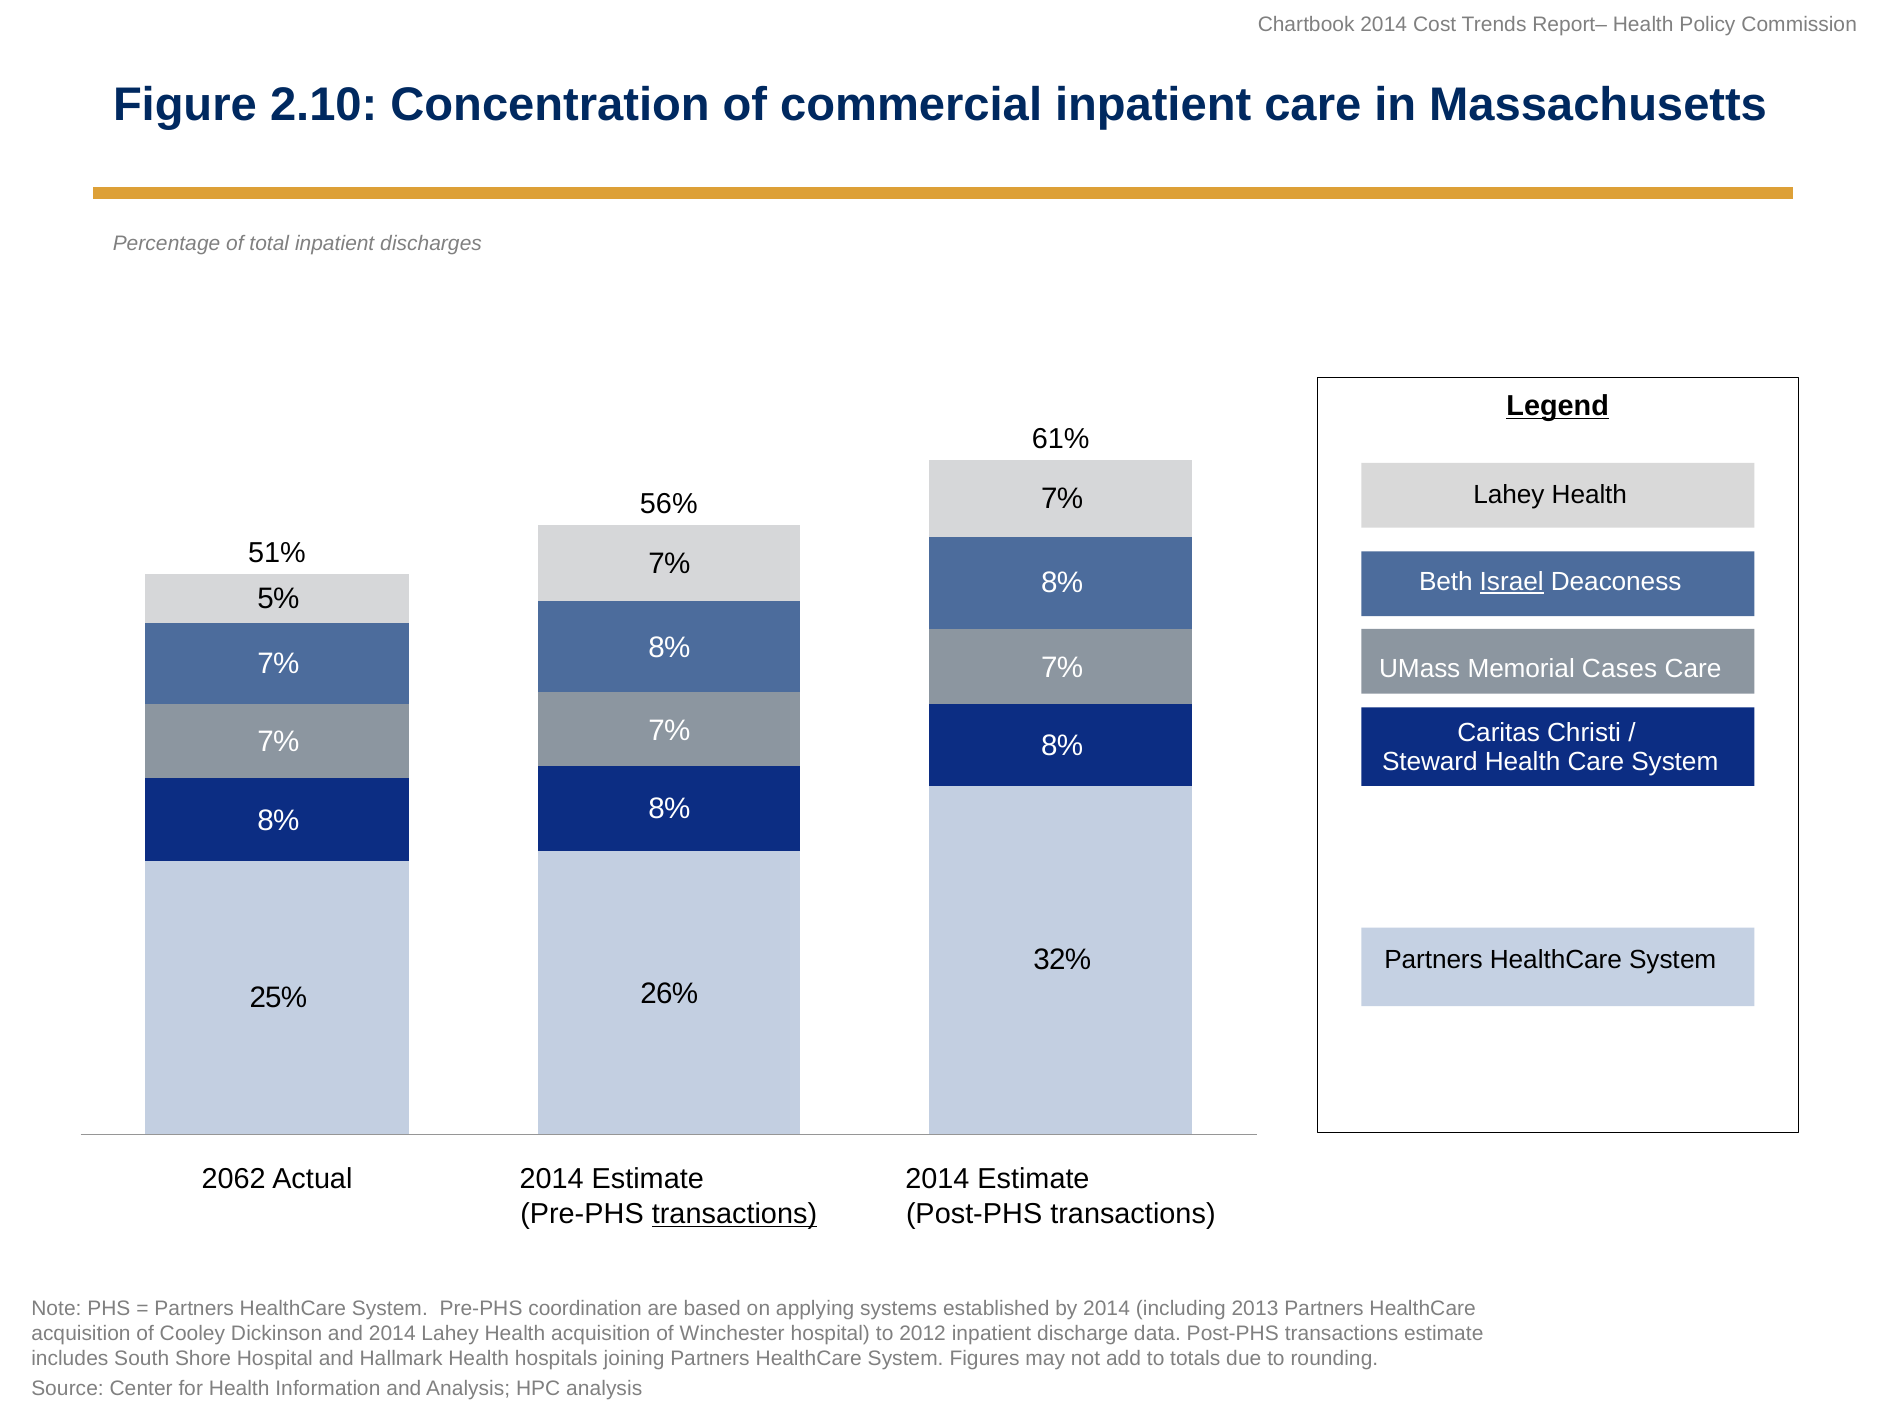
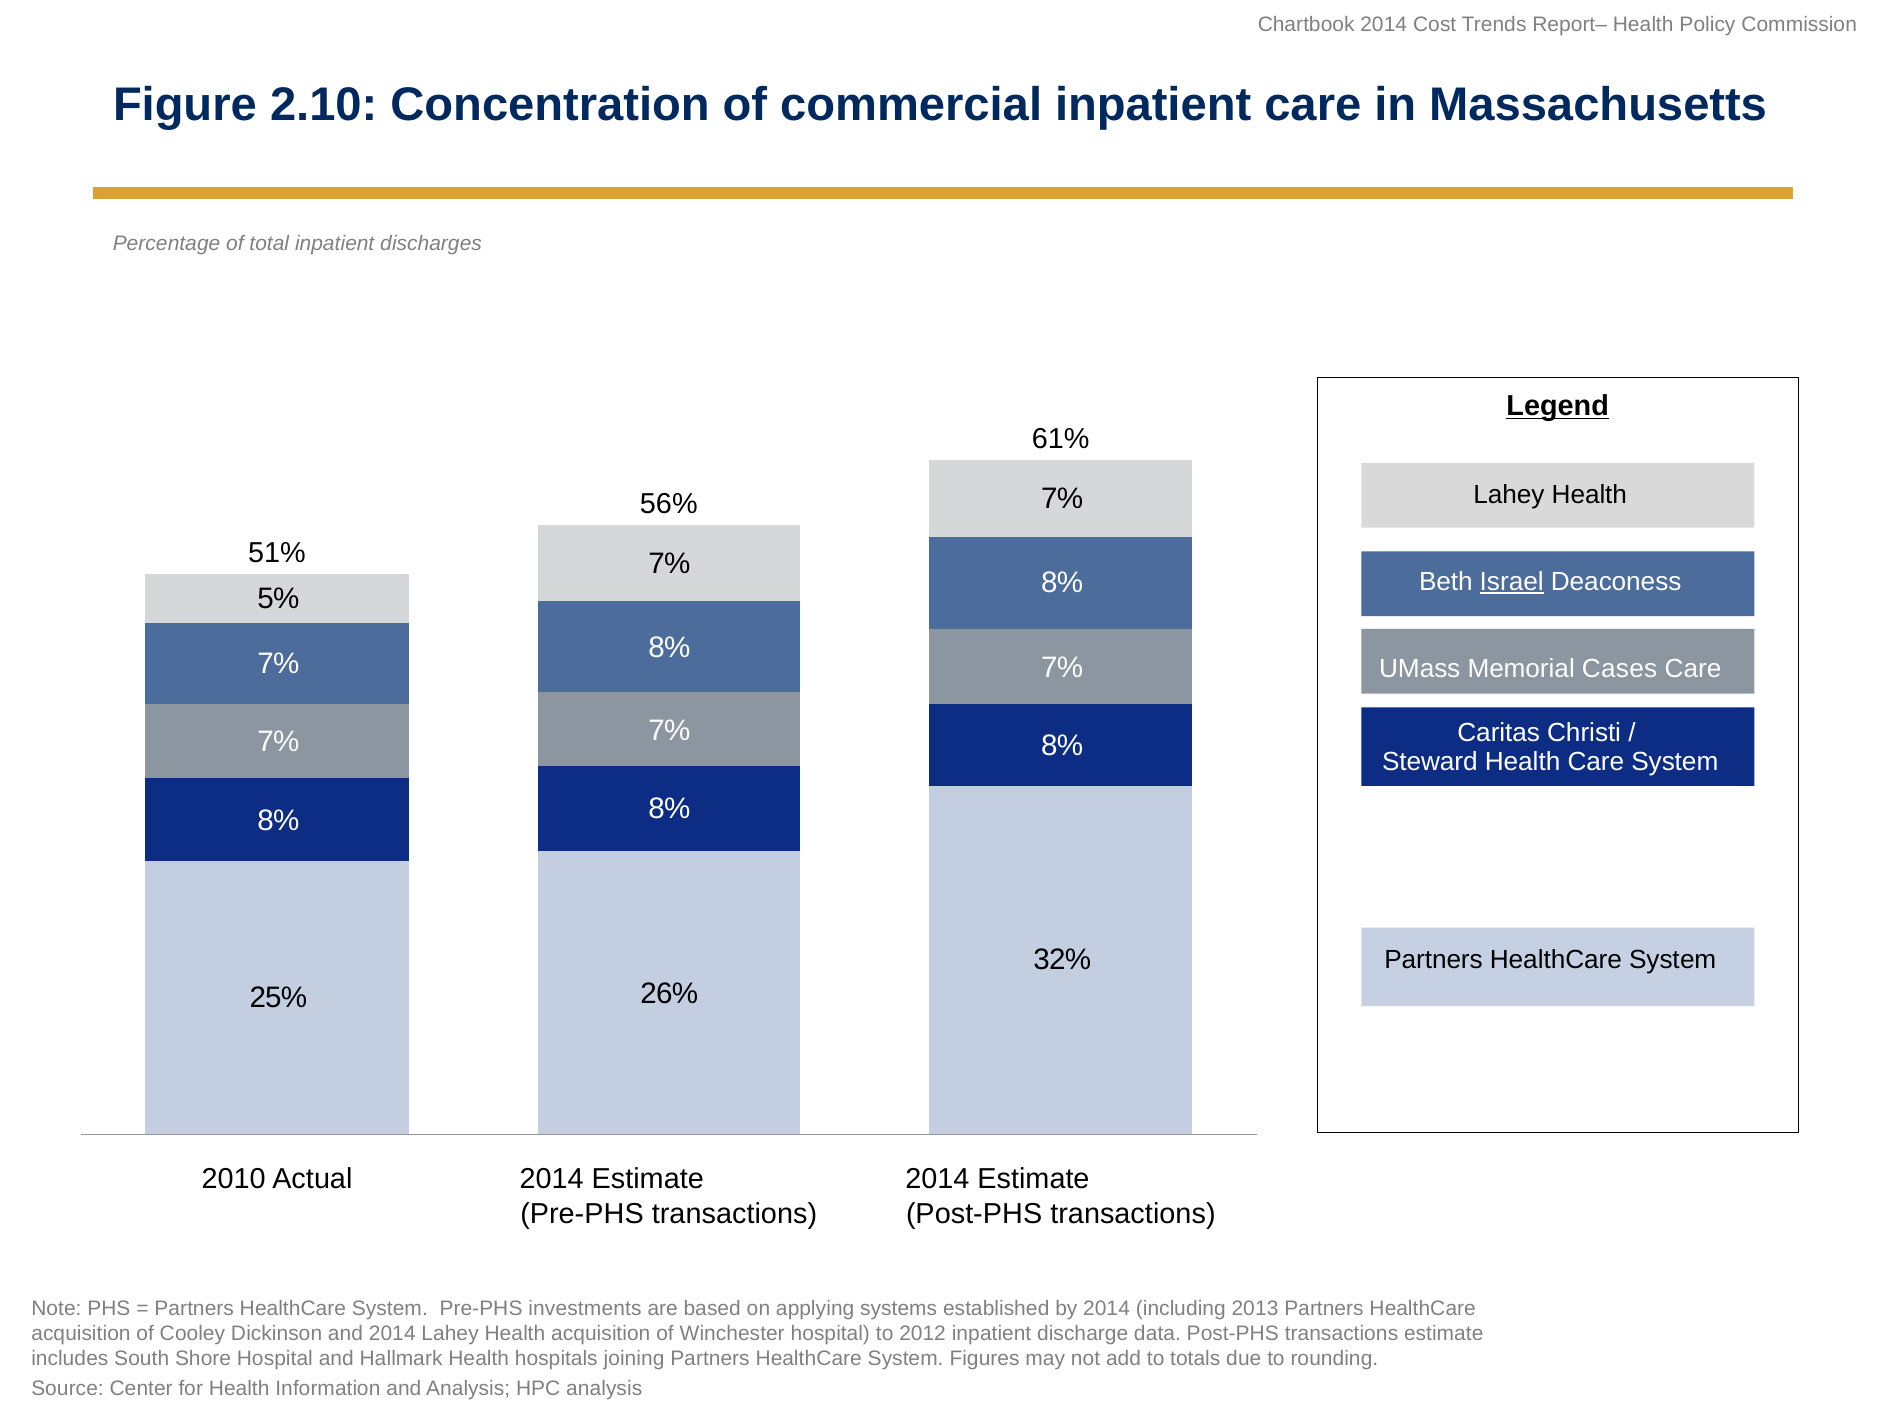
2062: 2062 -> 2010 (234, 1179)
transactions underline: present -> none (734, 1214)
coordination: coordination -> investments (585, 1308)
